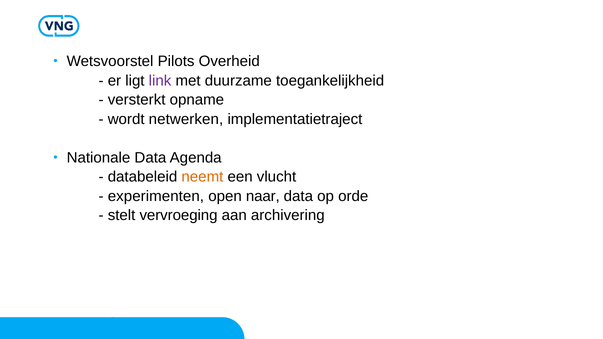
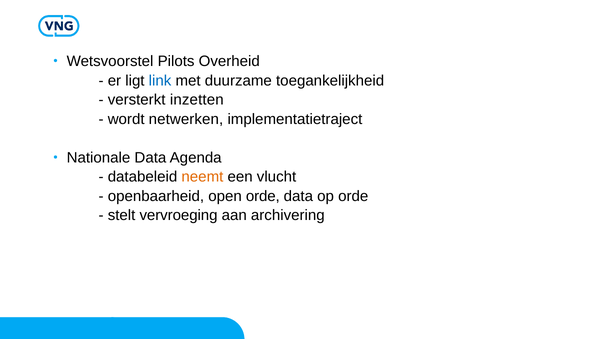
link colour: purple -> blue (160, 81)
opname: opname -> inzetten (197, 100)
experimenten: experimenten -> openbaarheid (156, 196)
open naar: naar -> orde (263, 196)
